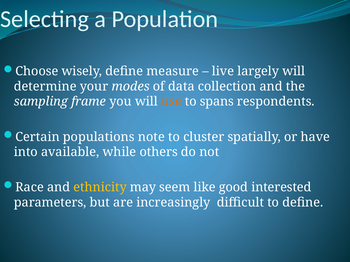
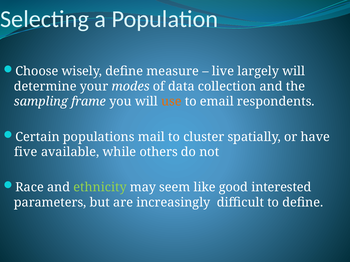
spans: spans -> email (217, 102)
note: note -> mail (151, 137)
into: into -> five (26, 152)
ethnicity colour: yellow -> light green (100, 188)
